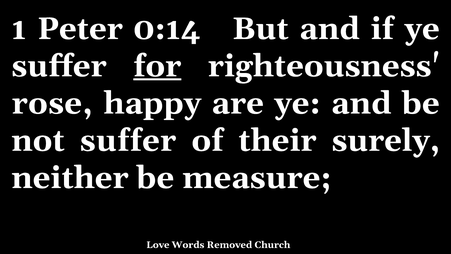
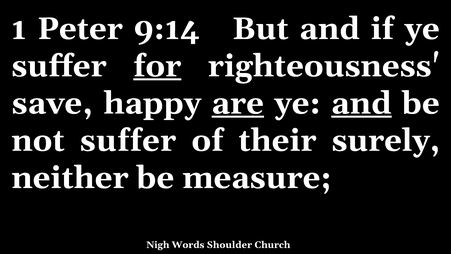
0:14: 0:14 -> 9:14 (167, 29)
rose: rose -> save (52, 103)
are underline: none -> present (238, 103)
and underline: none -> present (361, 103)
Love: Love -> Nigh (158, 245)
Removed: Removed -> Shoulder (229, 245)
